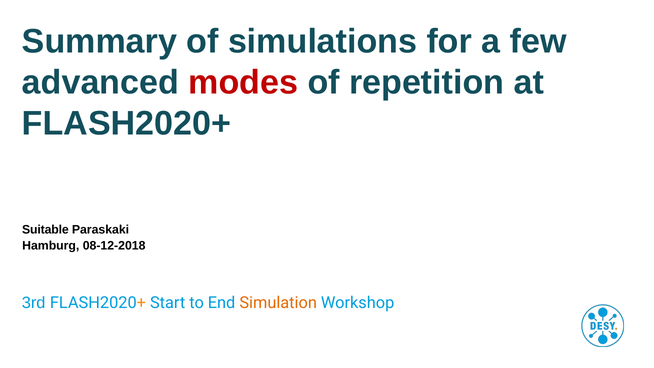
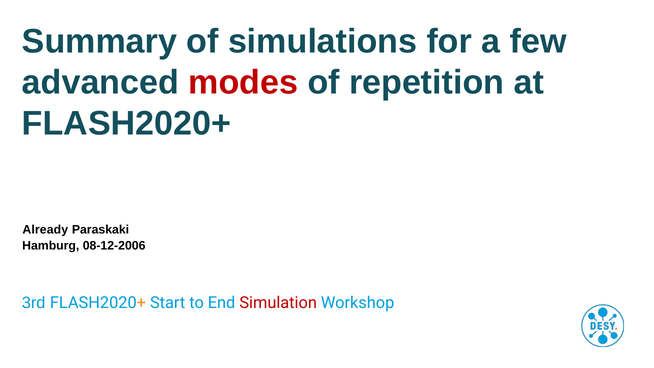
Suitable: Suitable -> Already (45, 229)
08-12-2018: 08-12-2018 -> 08-12-2006 (114, 246)
Simulation colour: orange -> red (278, 303)
